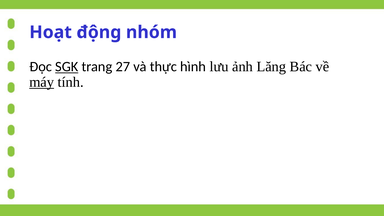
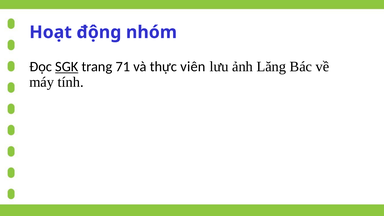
27: 27 -> 71 (123, 67)
hình: hình -> viên (193, 67)
máy underline: present -> none (42, 82)
